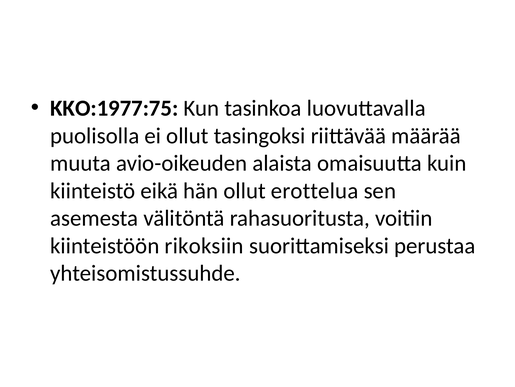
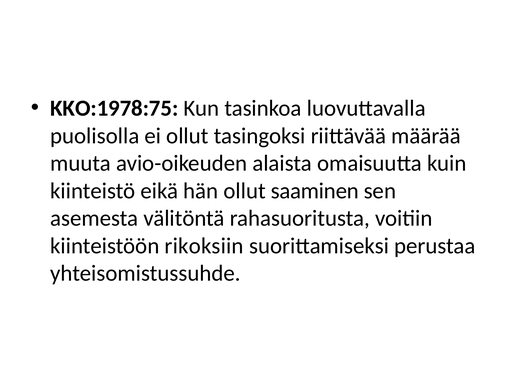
KKO:1977:75: KKO:1977:75 -> KKO:1978:75 (114, 108)
erottelua: erottelua -> saaminen (315, 190)
